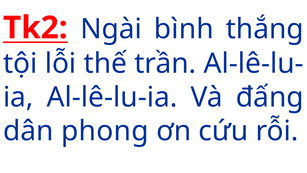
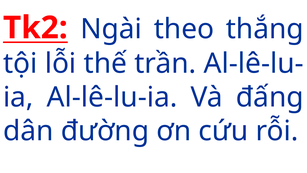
bình: bình -> theo (184, 29)
phong: phong -> đường (105, 131)
